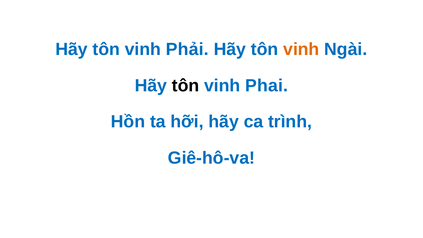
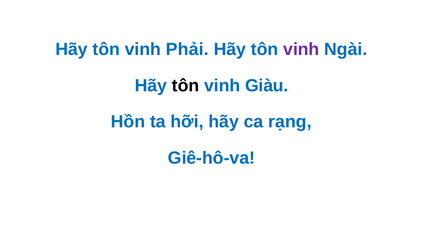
vinh colour: orange -> purple (301, 49)
Phai: Phai -> Giàu (267, 86)
trình: trình -> rạng (290, 122)
